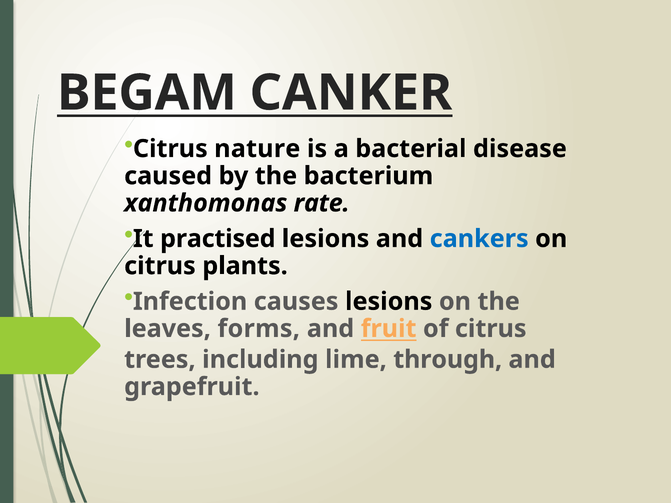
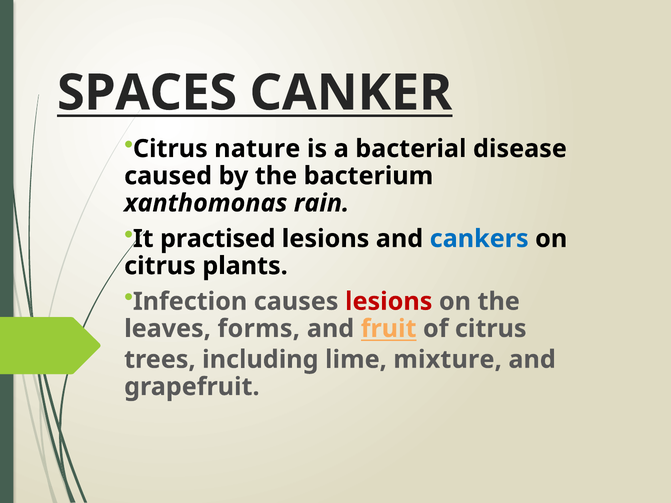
BEGAM: BEGAM -> SPACES (147, 93)
rate: rate -> rain (322, 203)
lesions colour: black -> red (389, 302)
through: through -> mixture (448, 360)
